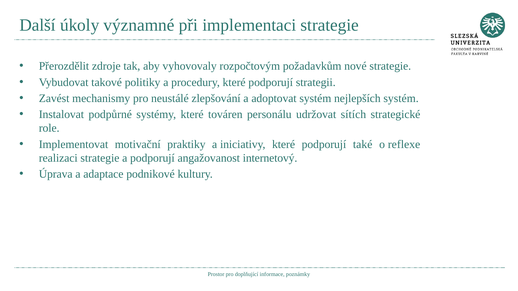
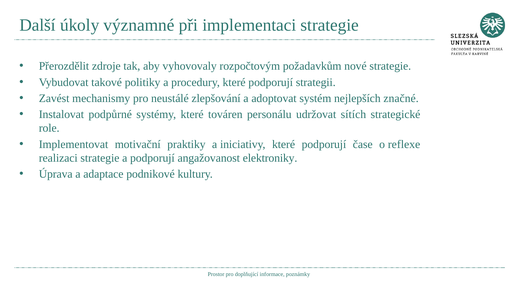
nejlepších systém: systém -> značné (401, 98)
také: také -> čase (363, 144)
internetový: internetový -> elektroniky (270, 158)
